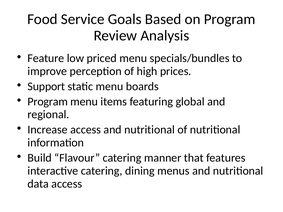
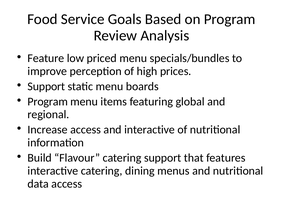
access and nutritional: nutritional -> interactive (150, 130)
catering manner: manner -> support (163, 158)
